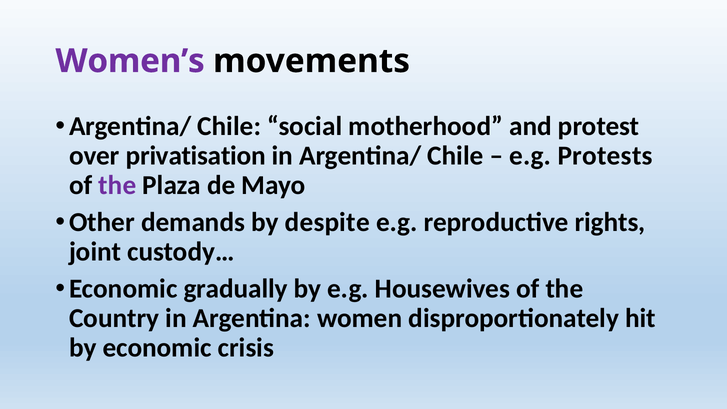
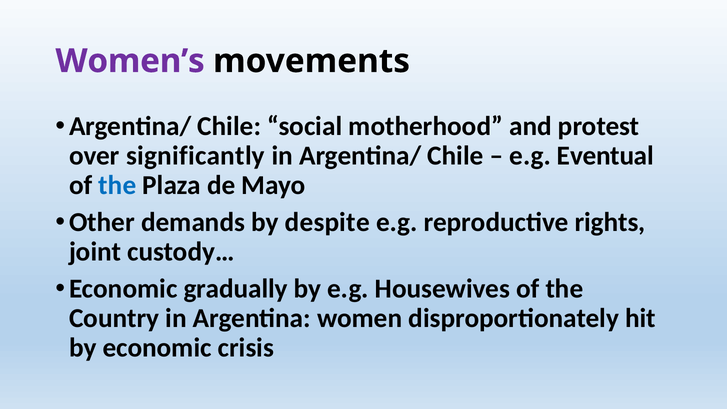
privatisation: privatisation -> significantly (195, 156)
Protests: Protests -> Eventual (605, 156)
the colour: purple -> blue (117, 185)
